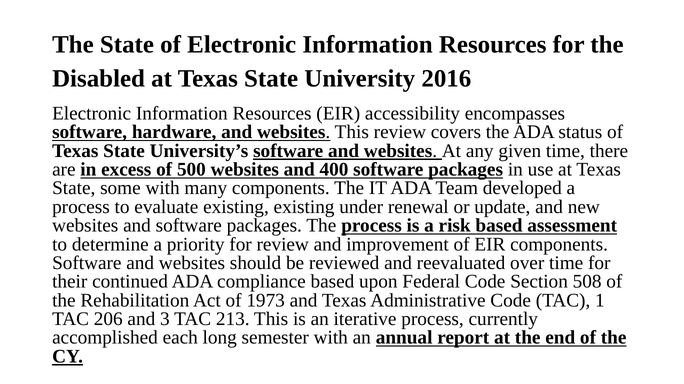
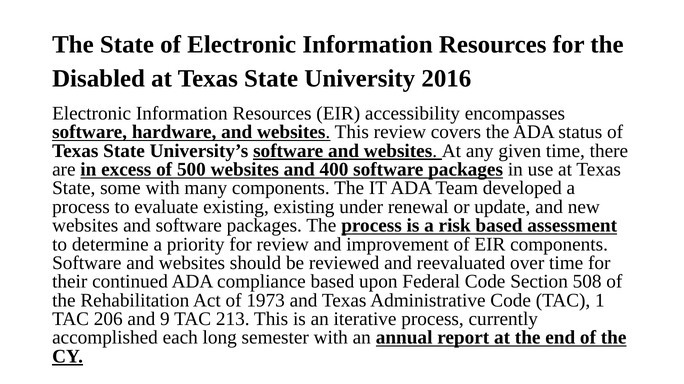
3: 3 -> 9 (165, 320)
